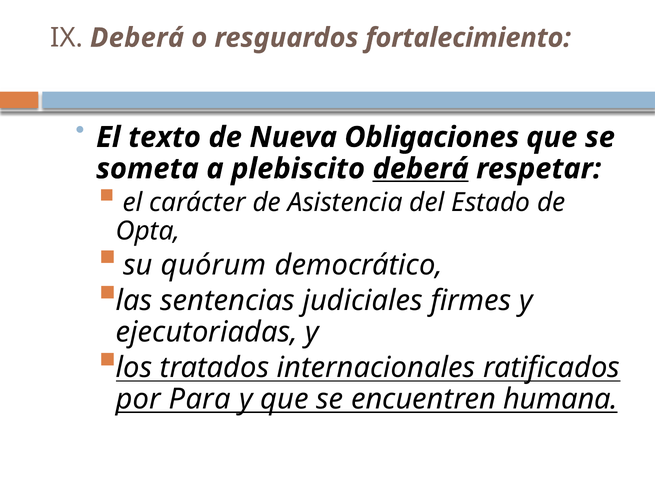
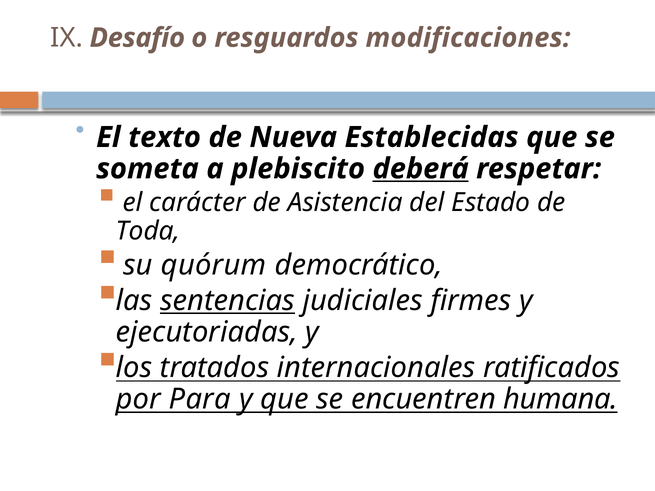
IX Deberá: Deberá -> Desafío (137, 38)
fortalecimiento: fortalecimiento -> modificaciones (468, 38)
Obligaciones: Obligaciones -> Establecidas (432, 137)
Opta: Opta -> Toda (148, 231)
sentencias underline: none -> present (228, 301)
